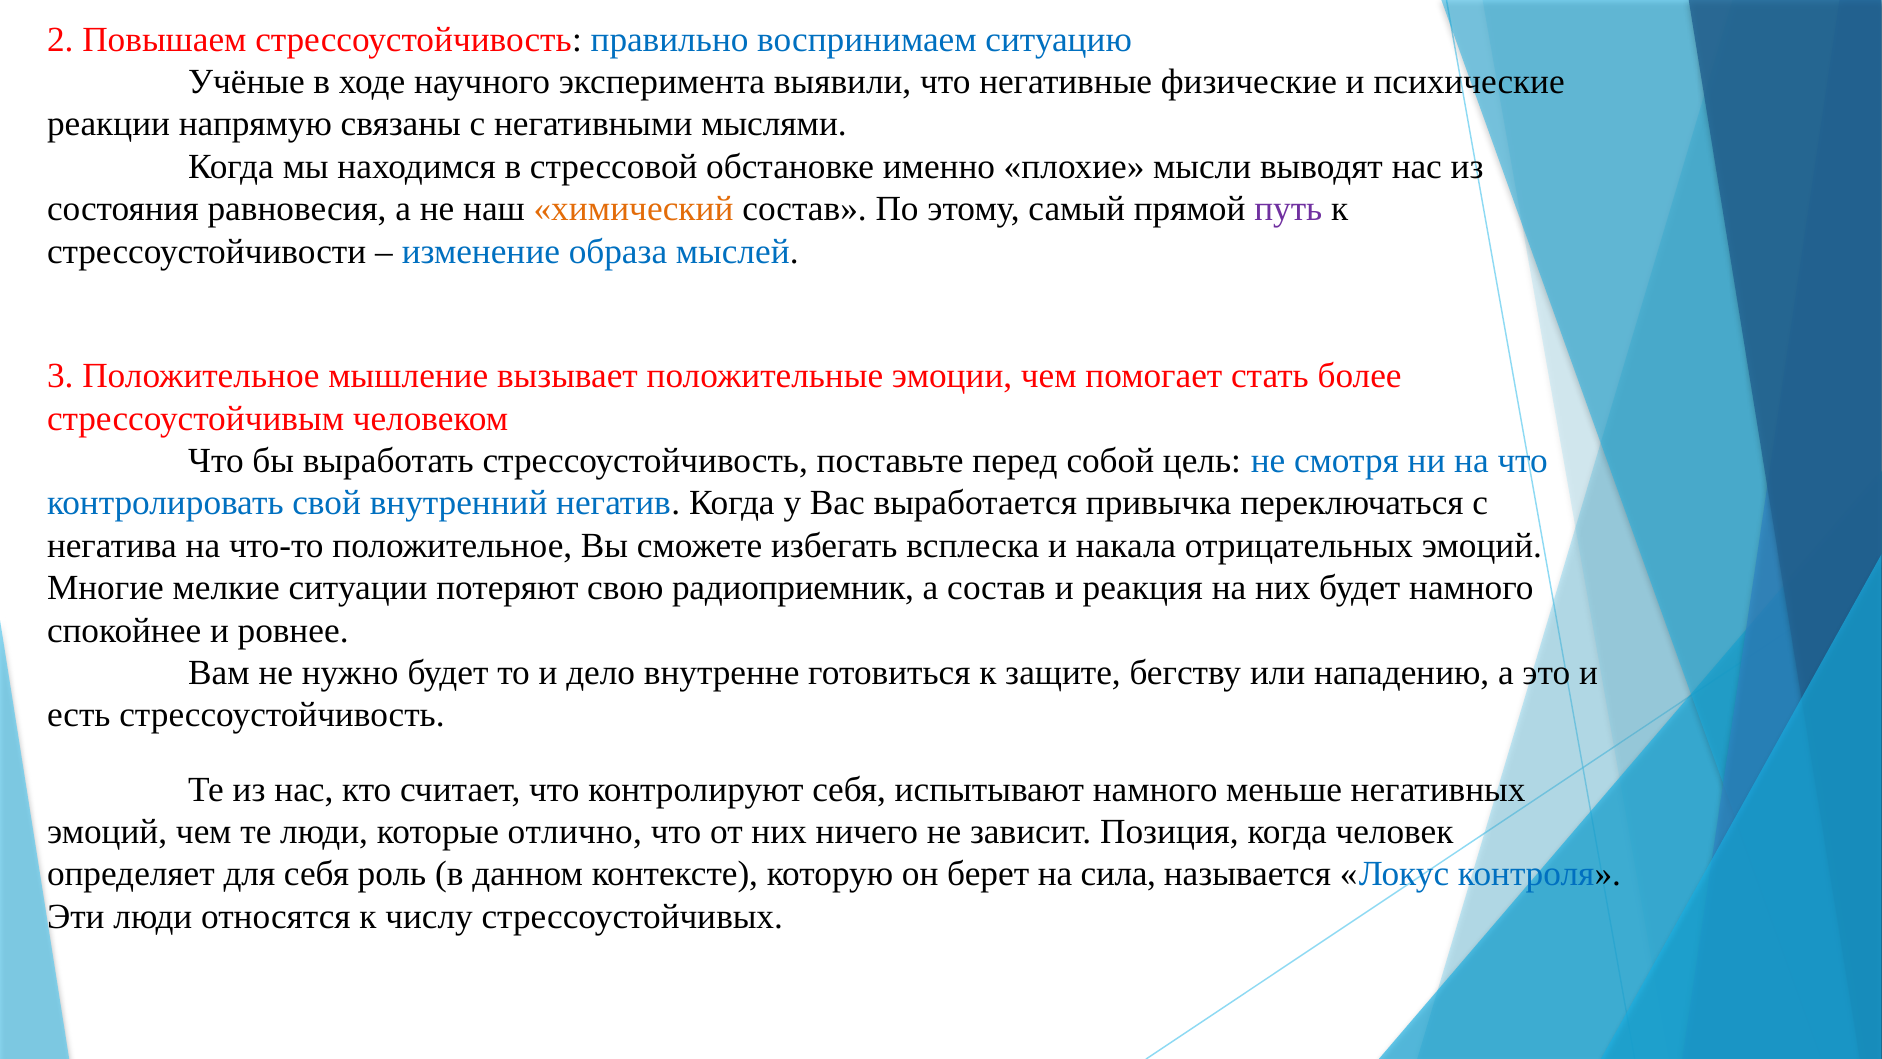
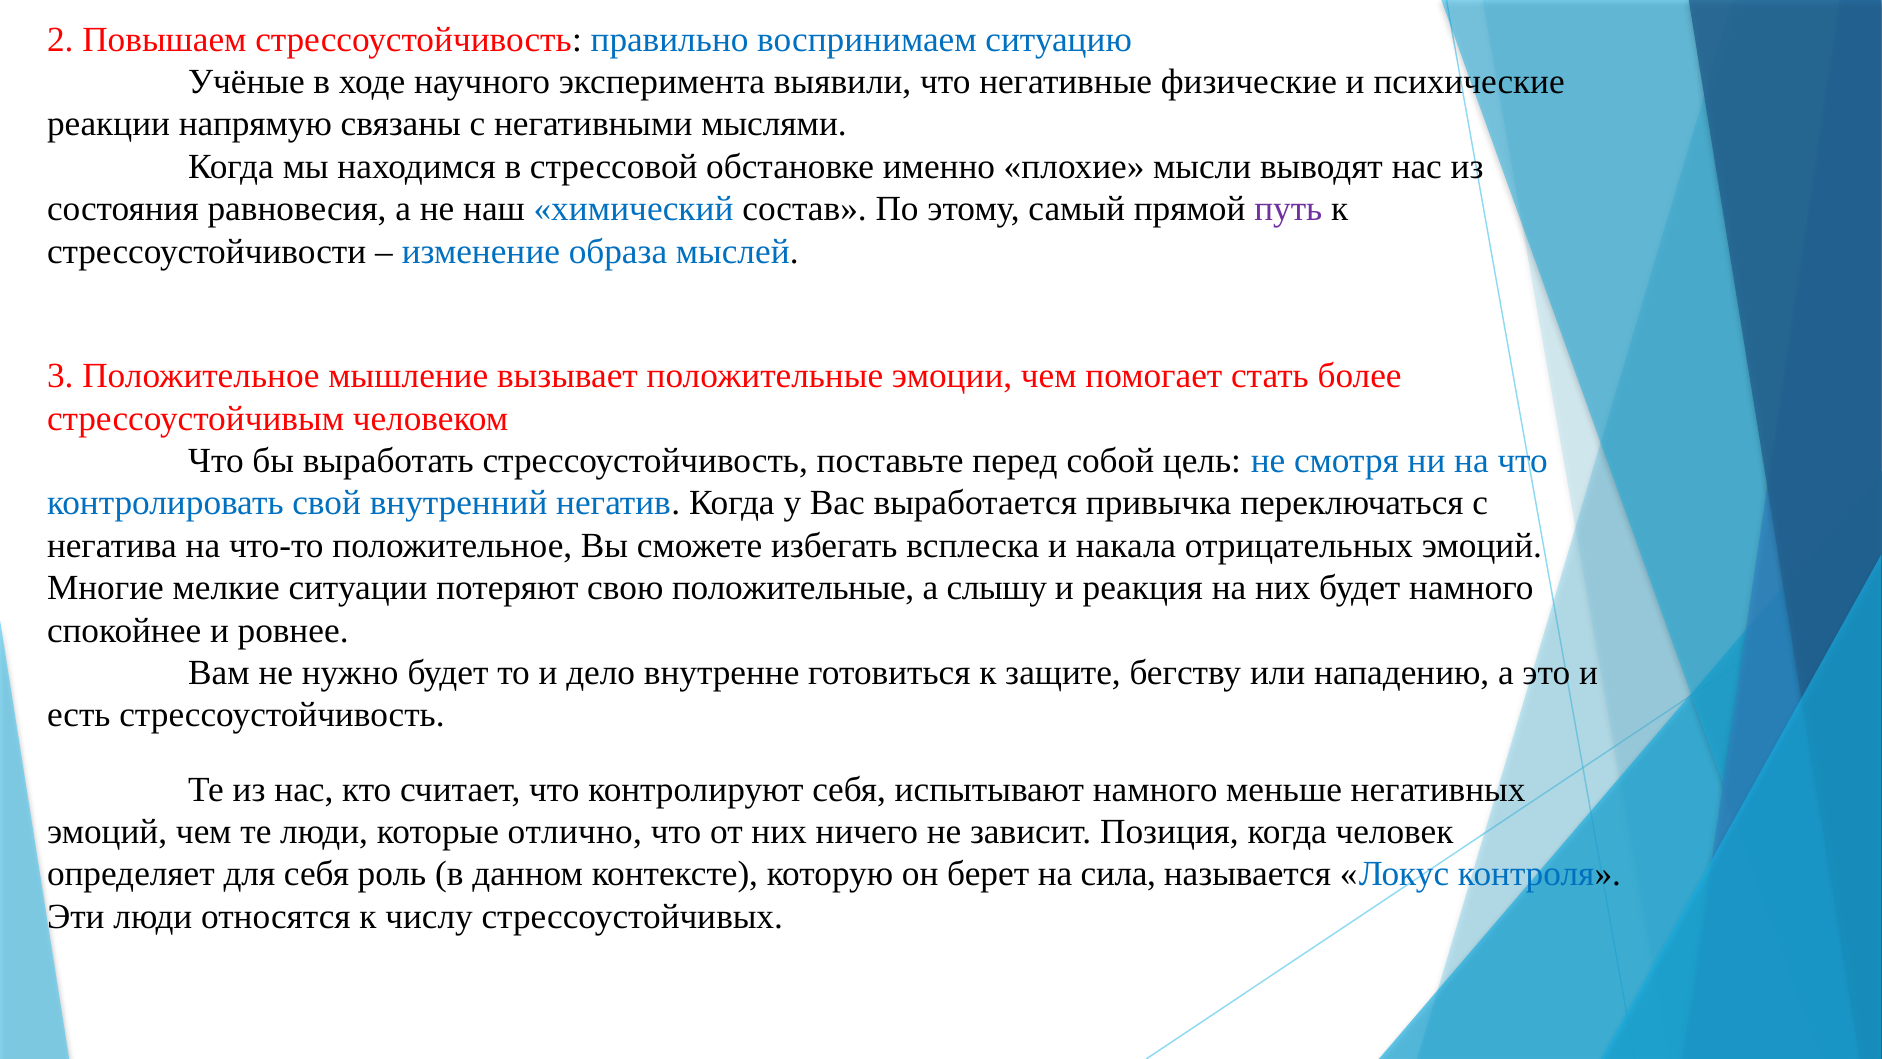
химический colour: orange -> blue (633, 209)
свою радиоприемник: радиоприемник -> положительные (793, 588)
а состав: состав -> слышу (997, 588)
